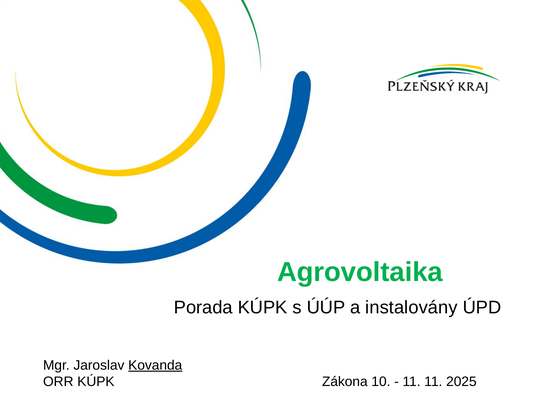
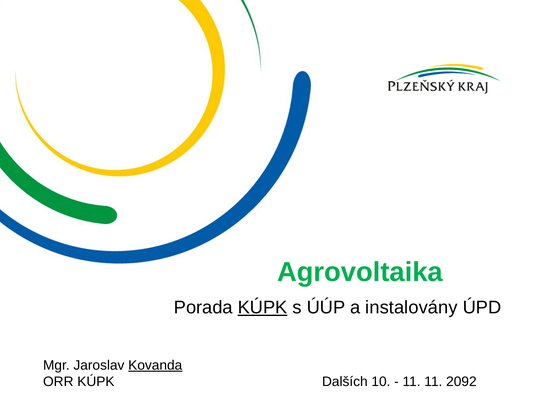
KÚPK underline: none -> present (263, 307)
Zákona: Zákona -> Dalších (345, 382)
2025: 2025 -> 2092 (461, 382)
